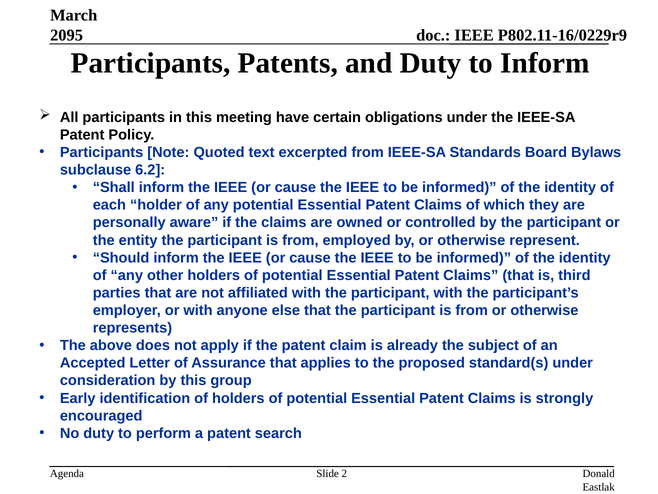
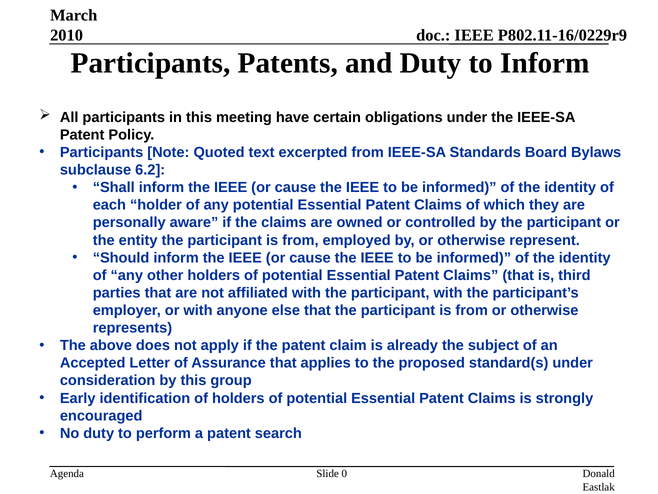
2095: 2095 -> 2010 (67, 35)
2: 2 -> 0 (344, 473)
